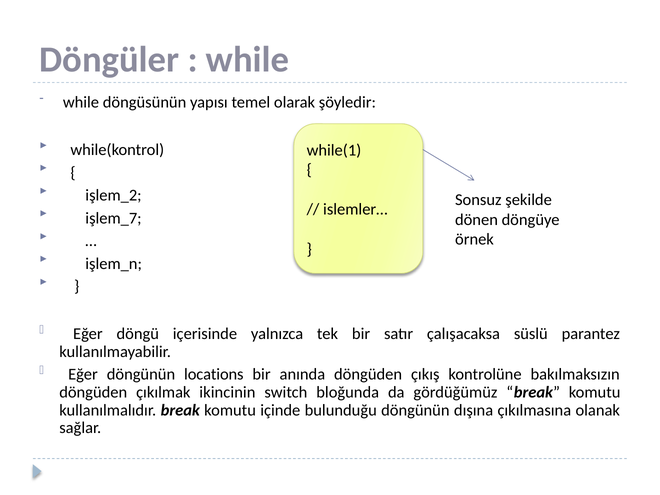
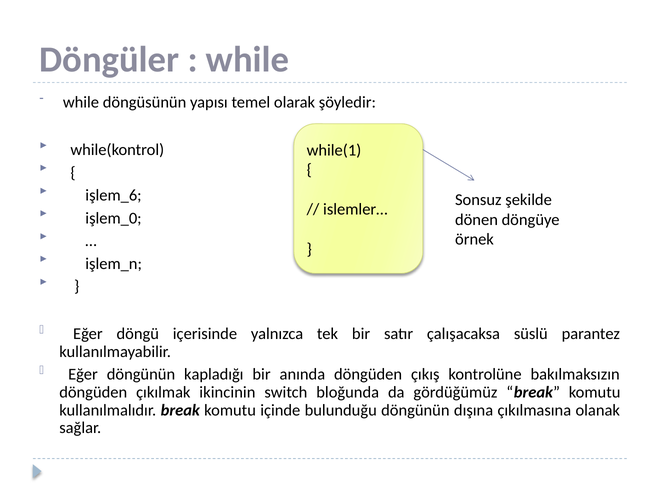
işlem_2: işlem_2 -> işlem_6 (113, 195)
işlem_7: işlem_7 -> işlem_0 (113, 218)
locations: locations -> kapladığı (214, 374)
